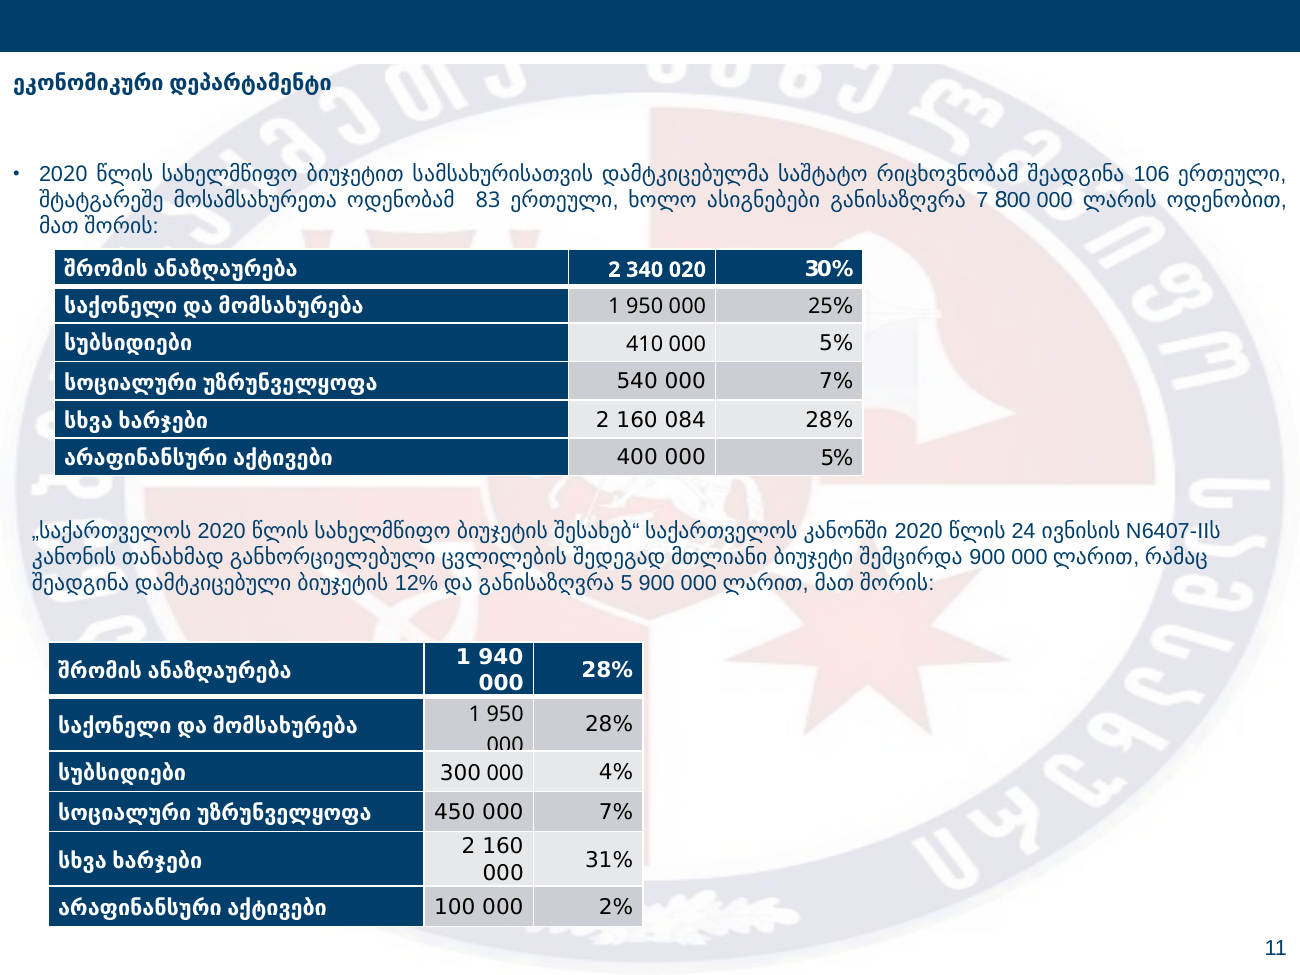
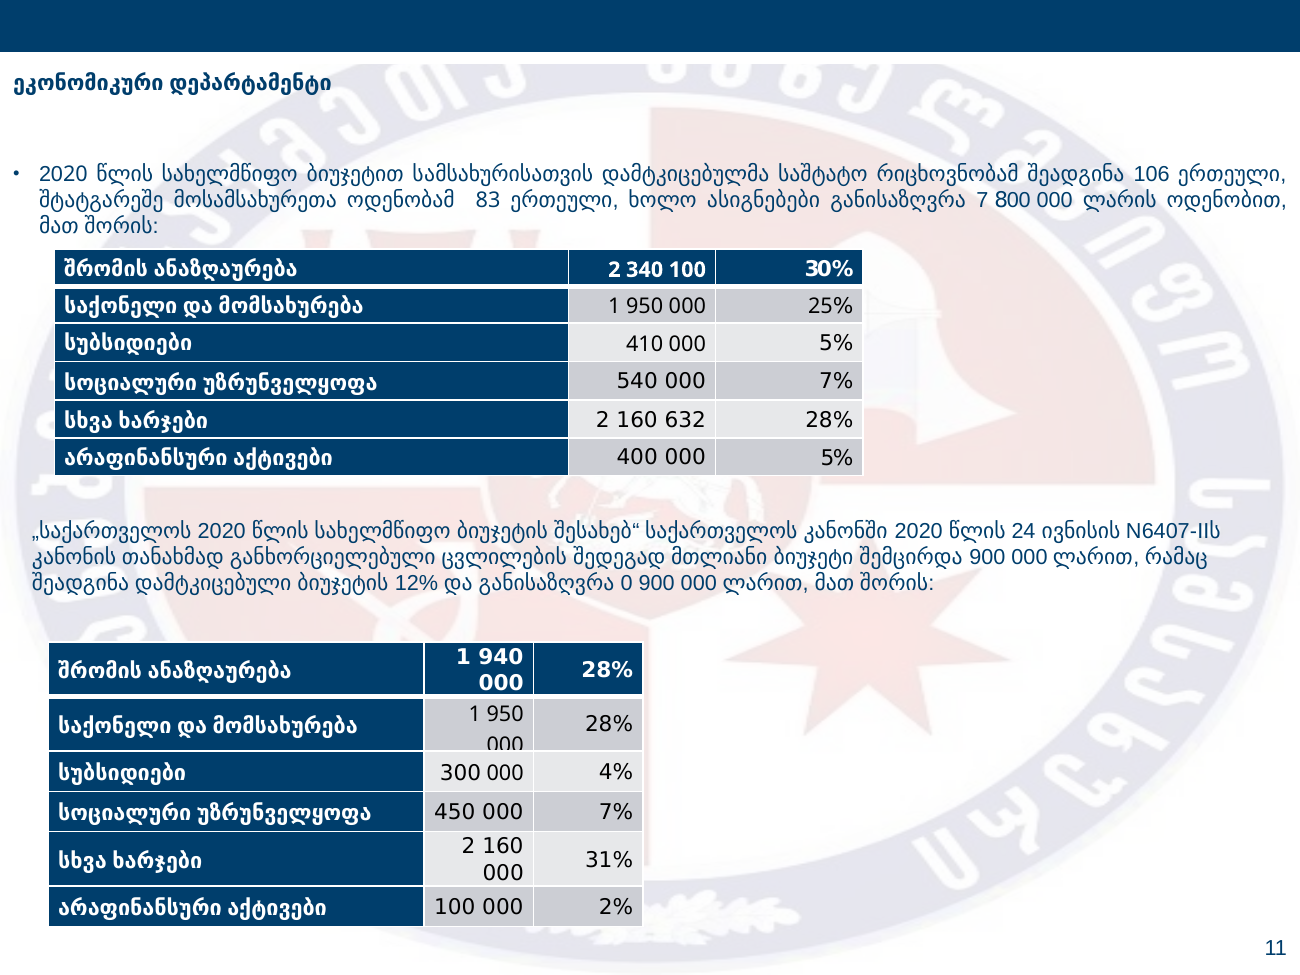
340 020: 020 -> 100 (687, 270)
084: 084 -> 632 (685, 420)
5: 5 -> 0 (627, 583)
